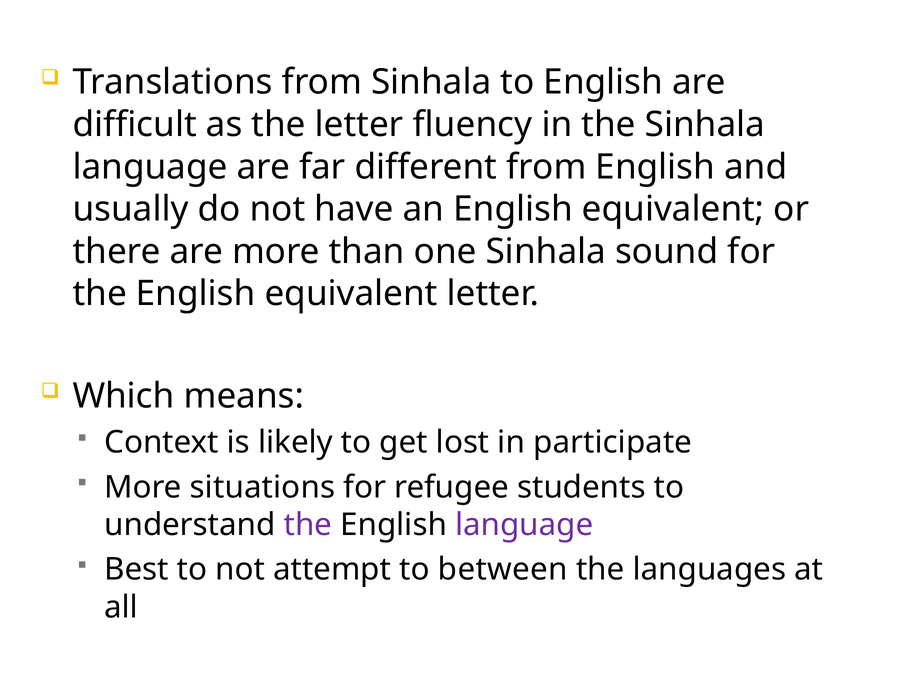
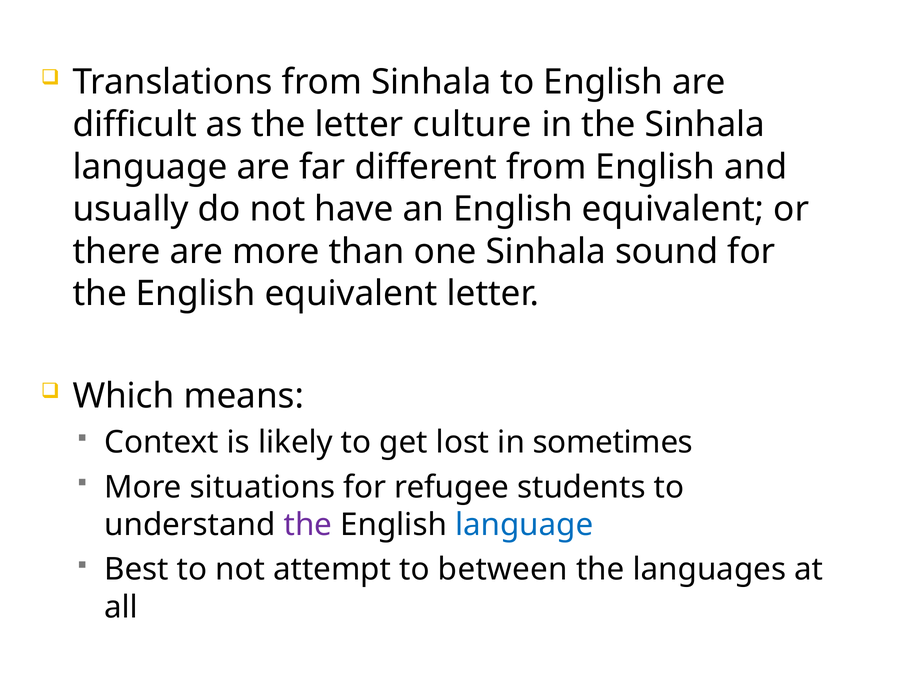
fluency: fluency -> culture (472, 125)
participate: participate -> sometimes (613, 442)
language colour: purple -> blue (524, 525)
